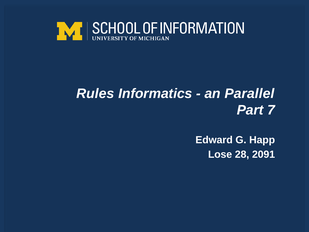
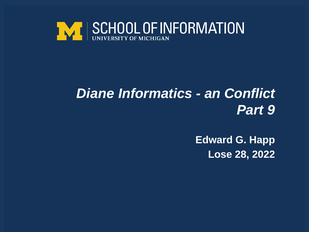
Rules: Rules -> Diane (95, 93)
Parallel: Parallel -> Conflict (250, 93)
7: 7 -> 9 (271, 110)
2091: 2091 -> 2022 (264, 154)
